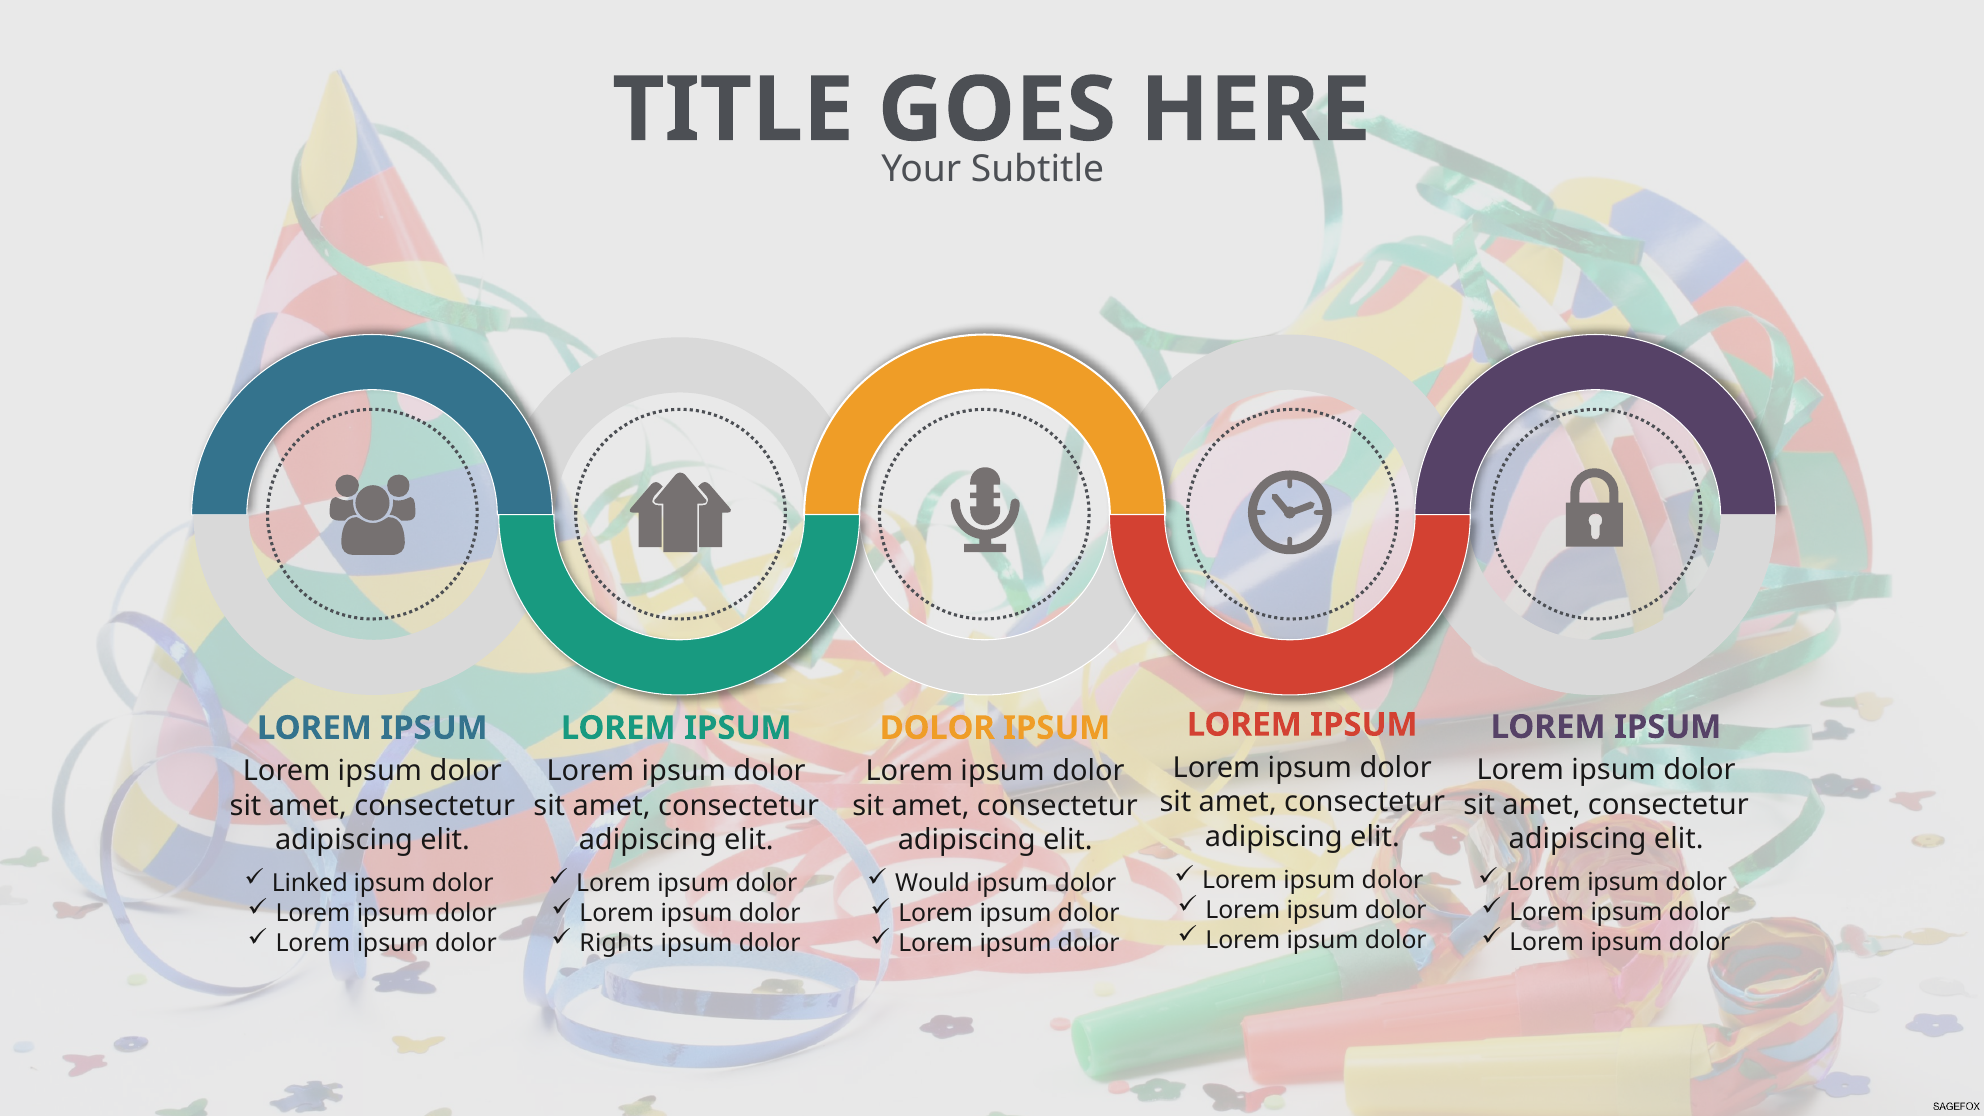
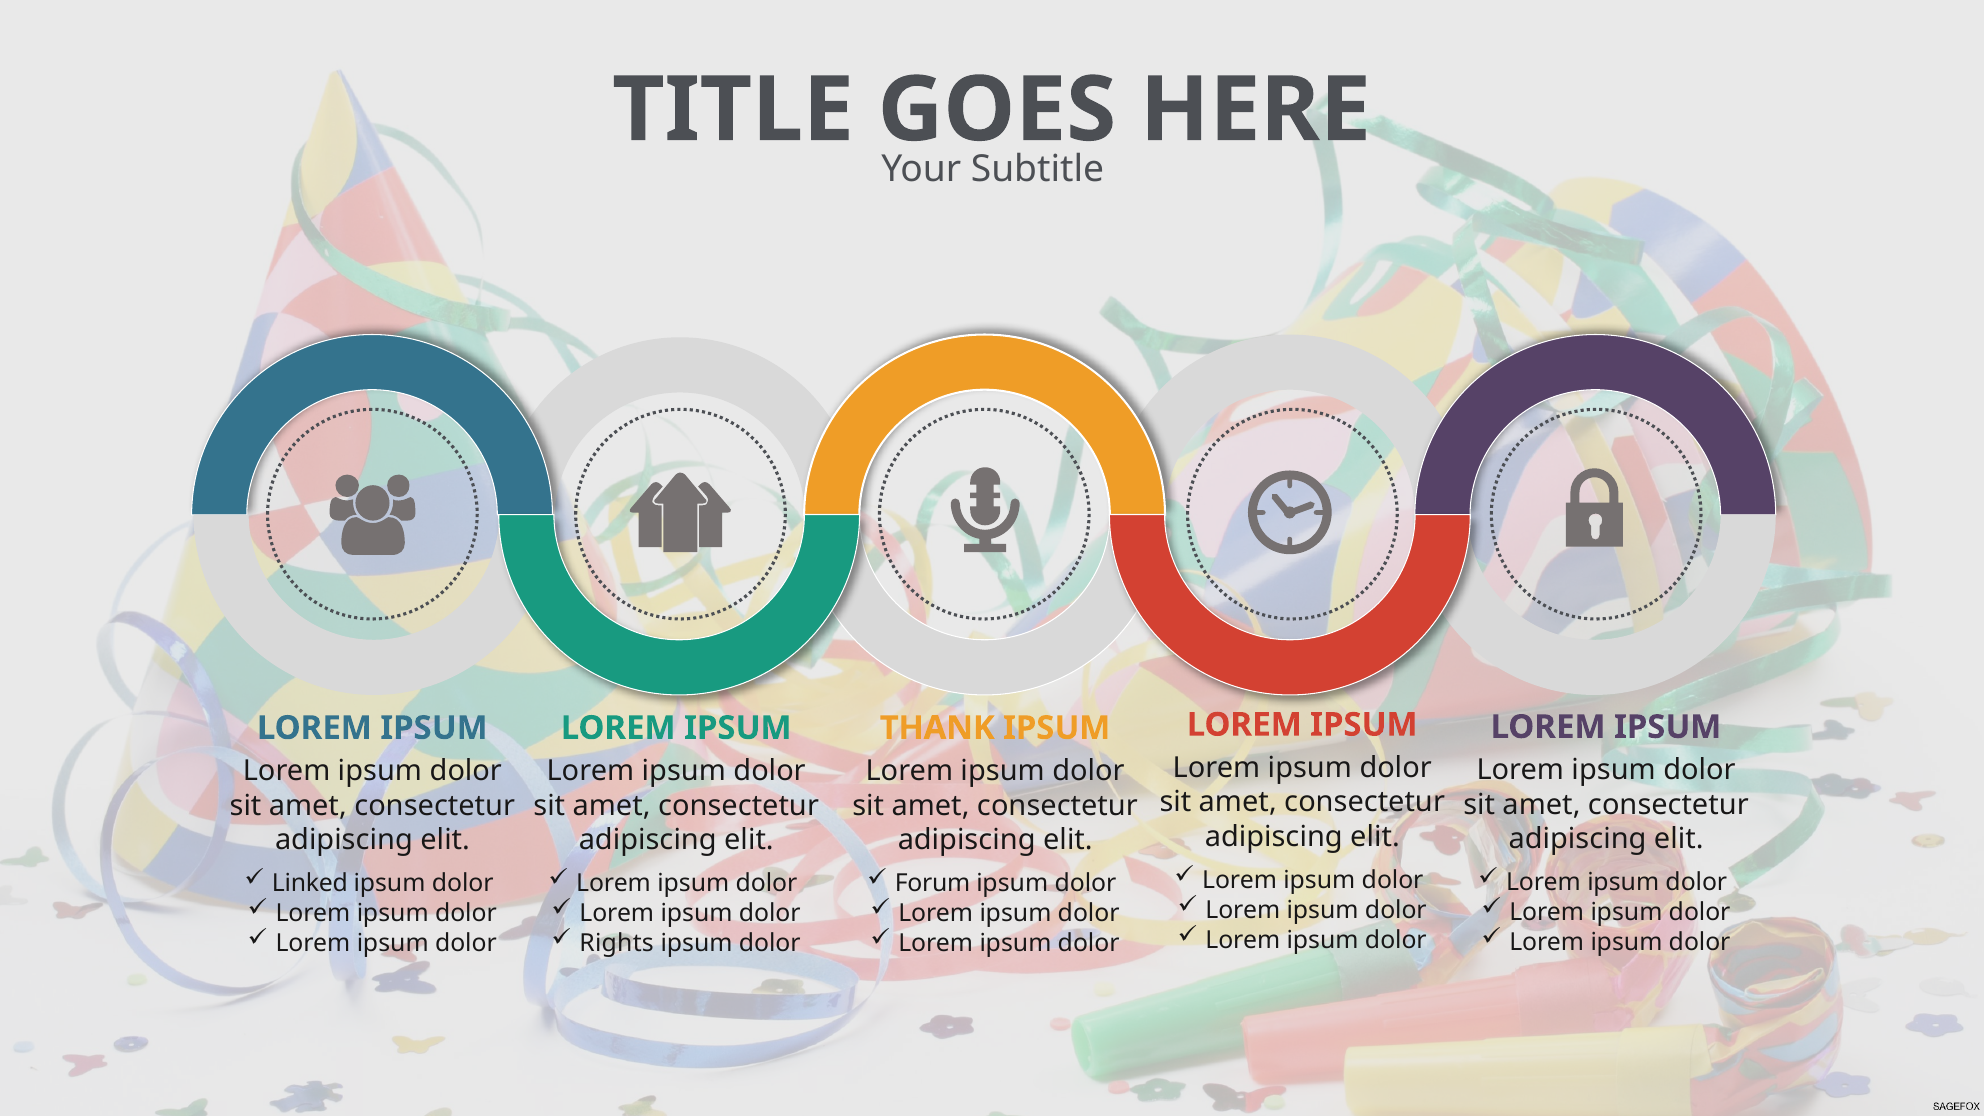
DOLOR: DOLOR -> THANK (937, 728)
Would: Would -> Forum (933, 884)
